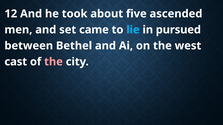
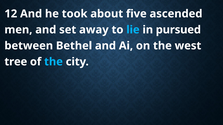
came: came -> away (94, 30)
cast: cast -> tree (16, 62)
the colour: pink -> light blue (53, 62)
